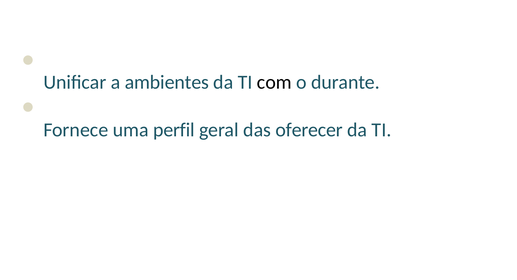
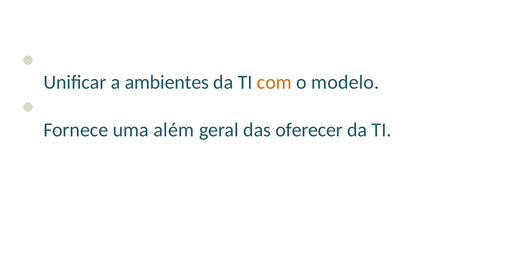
com colour: black -> orange (274, 82)
durante: durante -> modelo (345, 82)
perfil: perfil -> além (174, 130)
